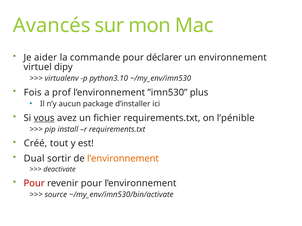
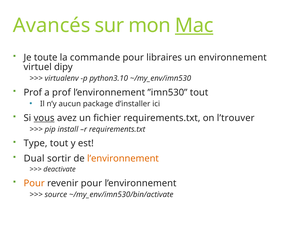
Mac underline: none -> present (194, 26)
aider: aider -> toute (46, 58)
déclarer: déclarer -> libraires (164, 58)
Fois: Fois -> Prof (33, 93)
’’imn530 plus: plus -> tout (199, 93)
l’pénible: l’pénible -> l’trouver (236, 118)
Créé: Créé -> Type (35, 144)
Pour colour: red -> orange (34, 184)
